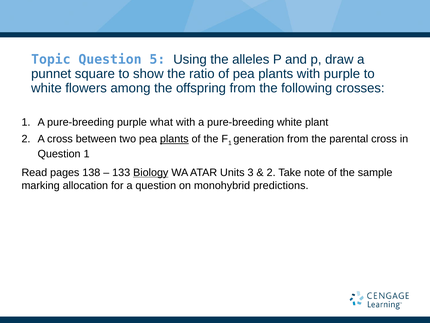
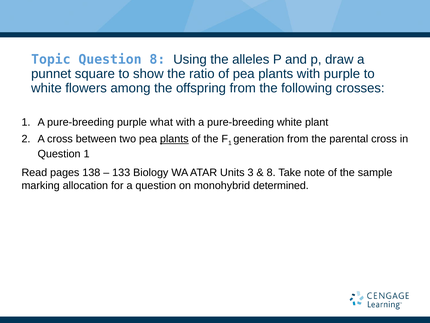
Question 5: 5 -> 8 (157, 59)
Biology underline: present -> none (151, 172)
2: 2 -> 8 (271, 172)
predictions: predictions -> determined (281, 185)
